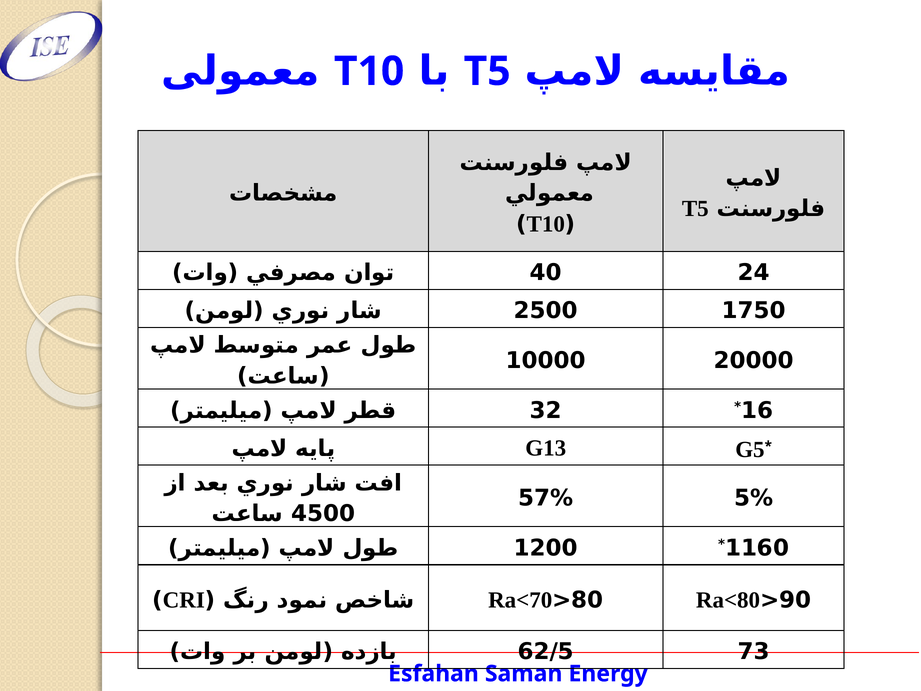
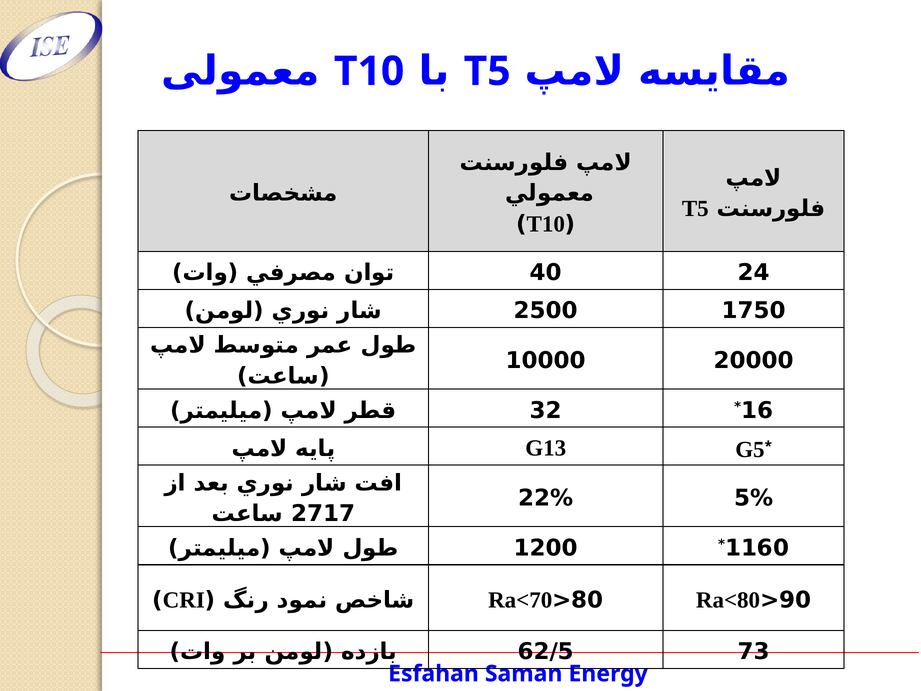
57%: 57% -> 22% (546, 498)
4500: 4500 -> 2717 (323, 513)
